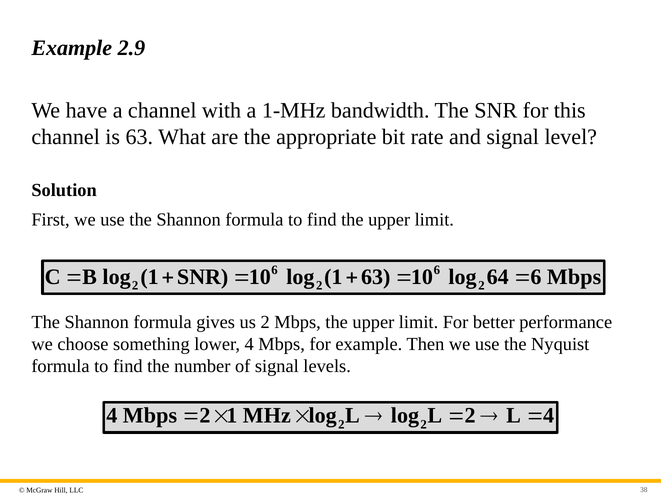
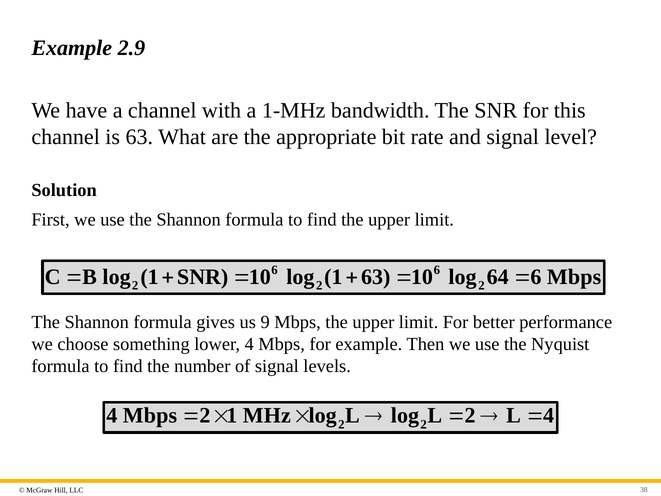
us 2: 2 -> 9 (265, 322)
